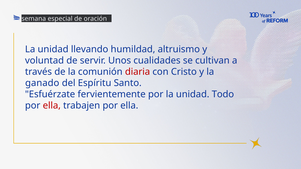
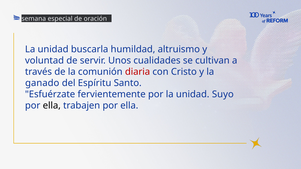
llevando: llevando -> buscarla (90, 49)
Todo: Todo -> Suyo (223, 94)
ella colour: red -> black (52, 106)
